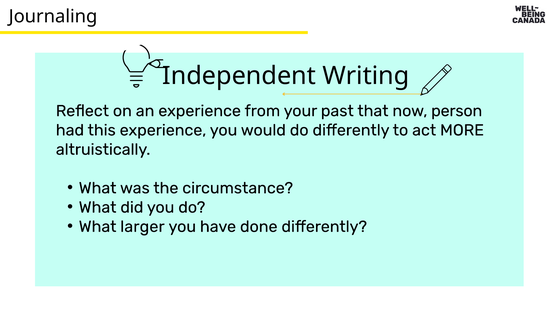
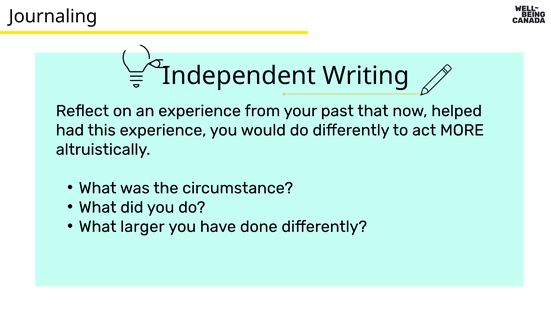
person: person -> helped (457, 111)
